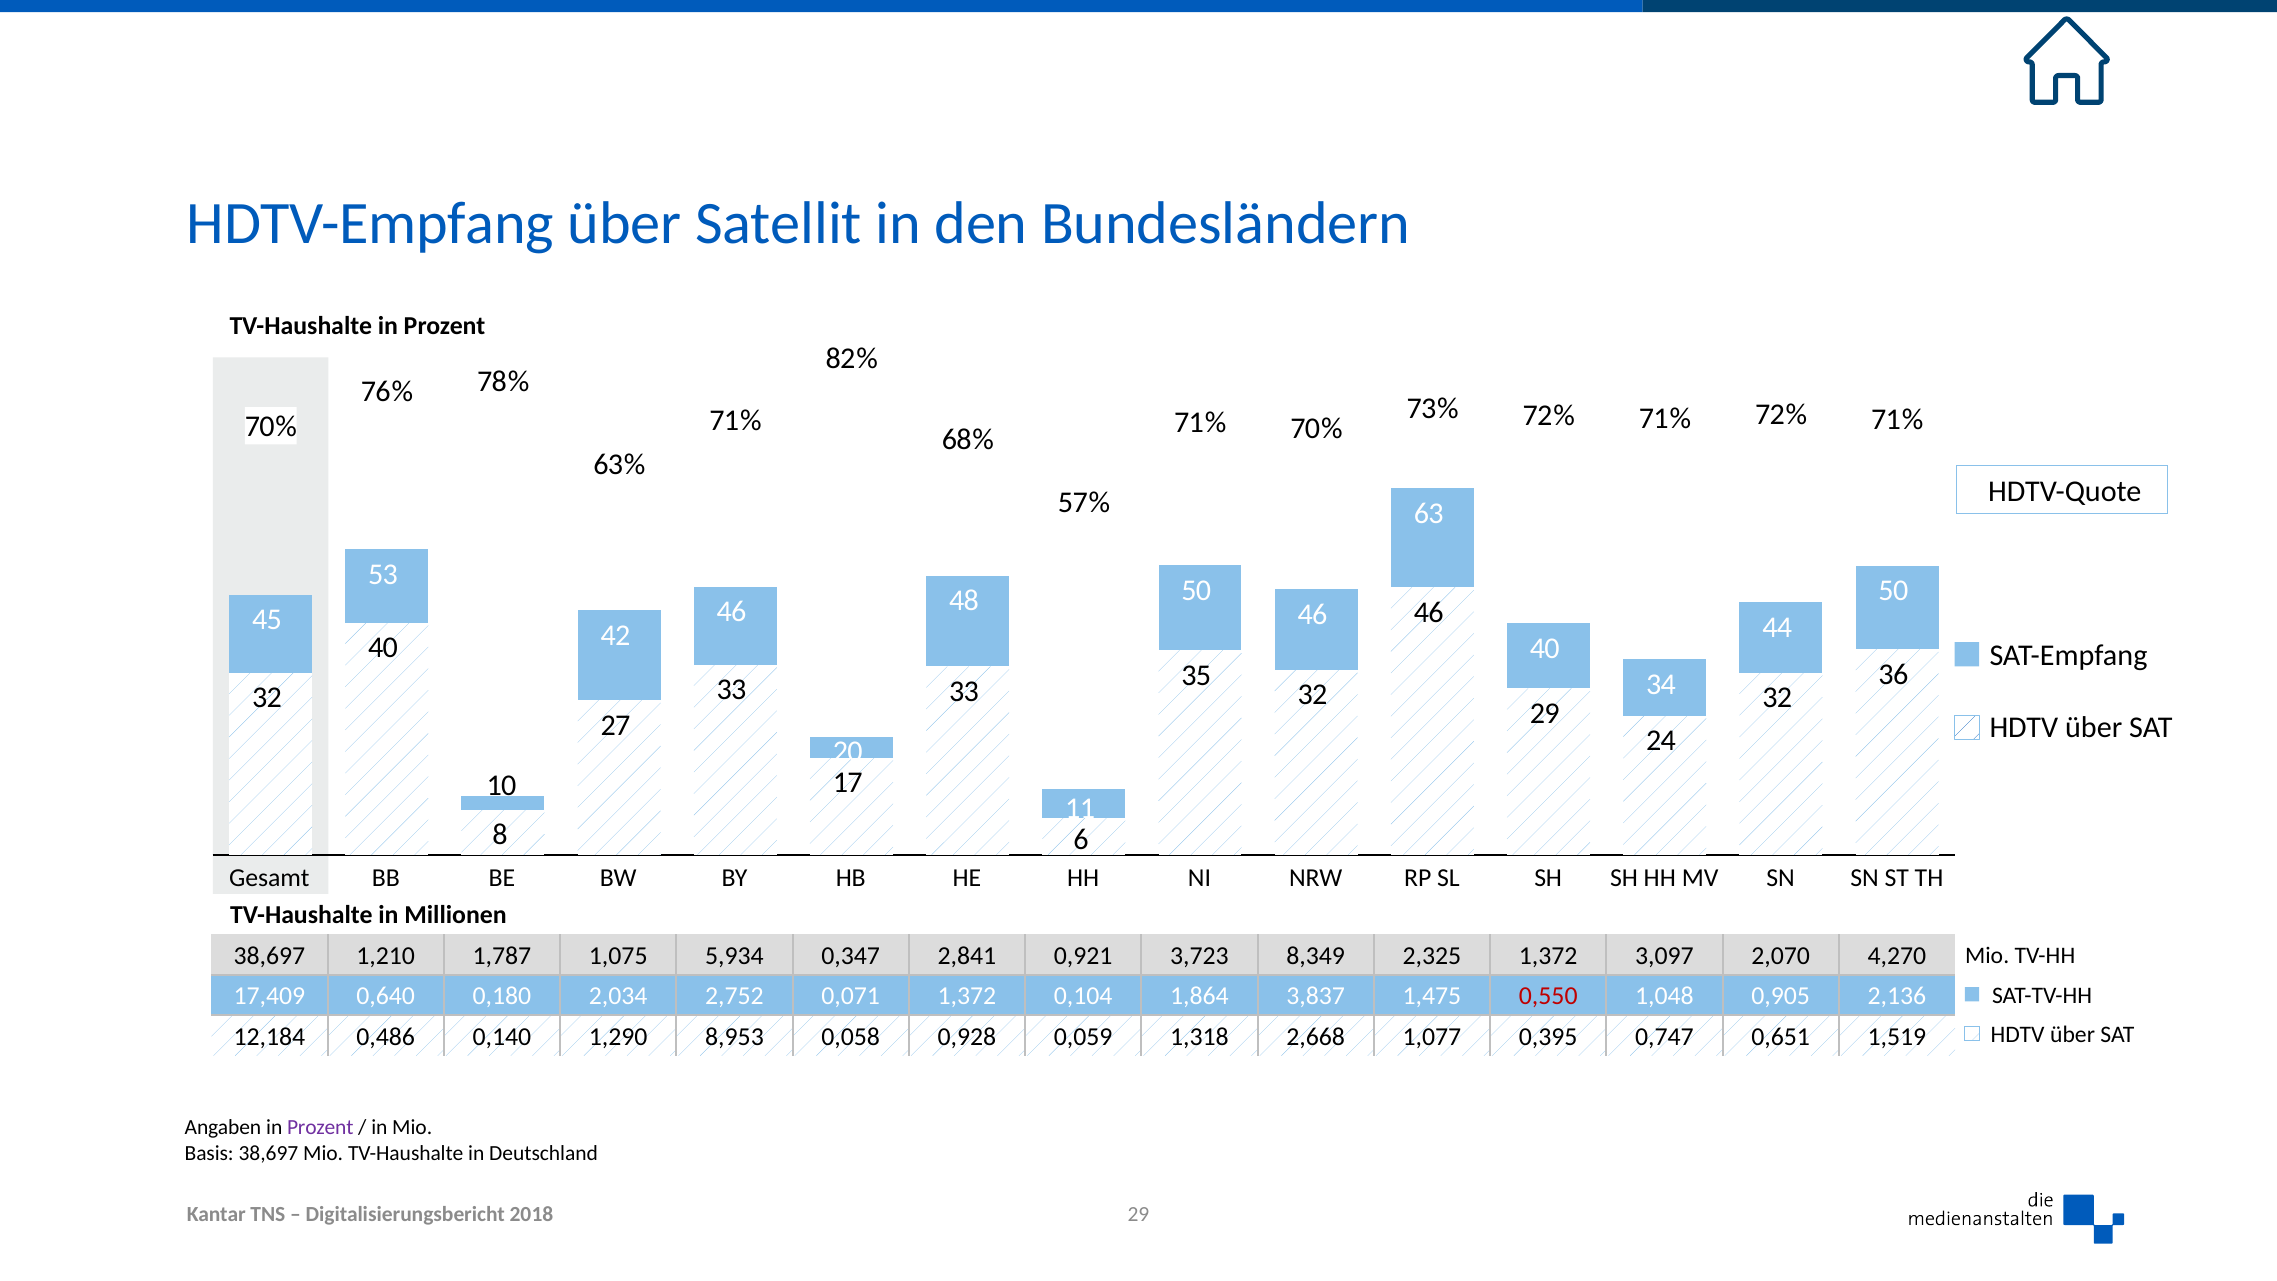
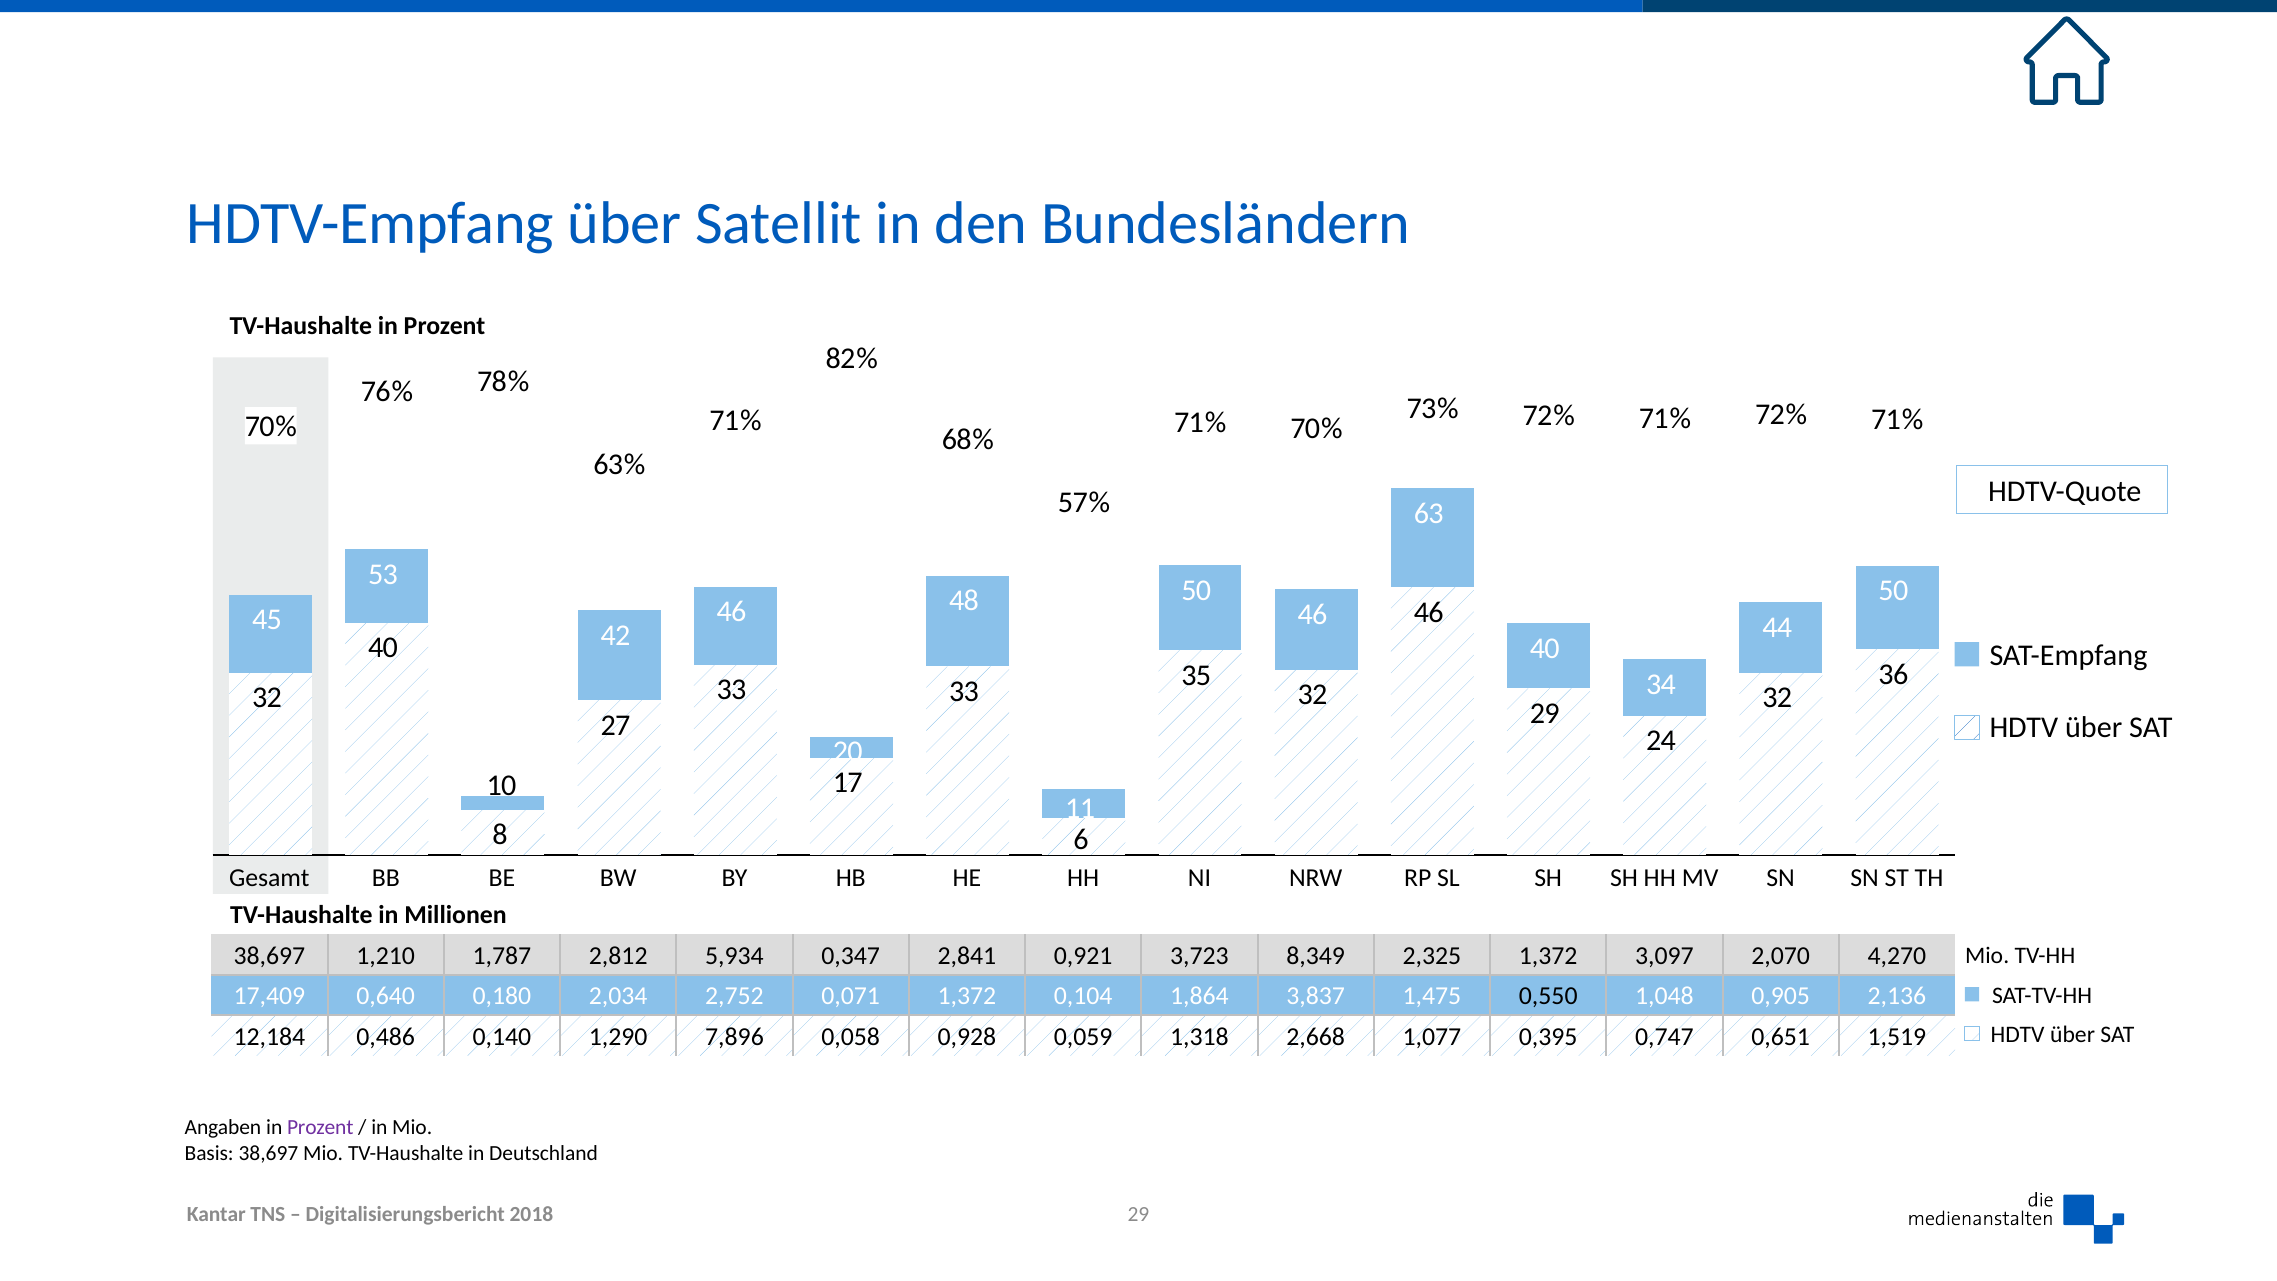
1,075: 1,075 -> 2,812 (618, 956)
0,550 colour: red -> black (1548, 996)
8,953: 8,953 -> 7,896 (734, 1037)
